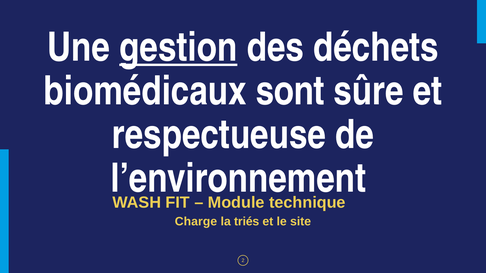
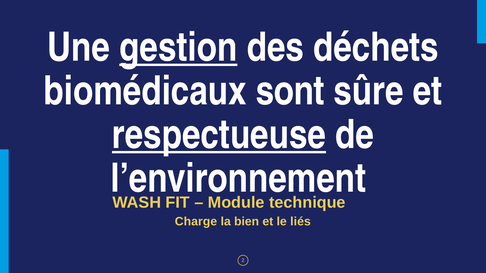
respectueuse underline: none -> present (219, 135)
triés: triés -> bien (247, 222)
site: site -> liés (301, 222)
